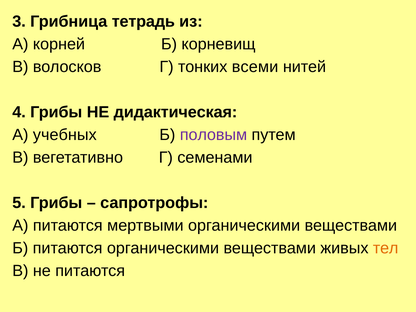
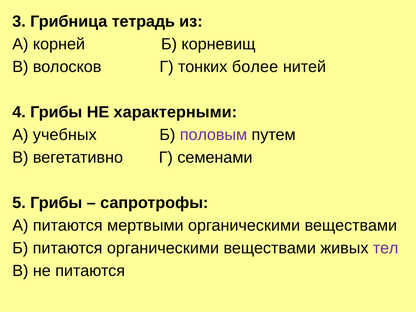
всеми: всеми -> более (255, 67)
дидактическая: дидактическая -> характерными (175, 112)
тел colour: orange -> purple (386, 248)
